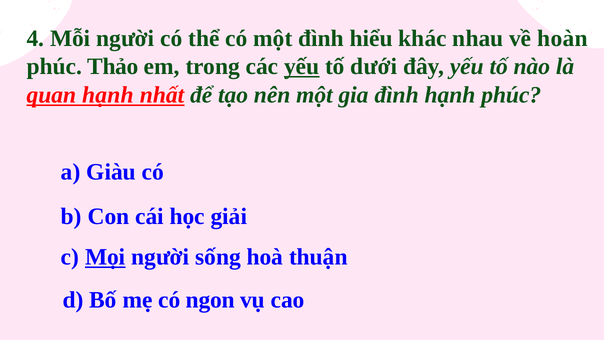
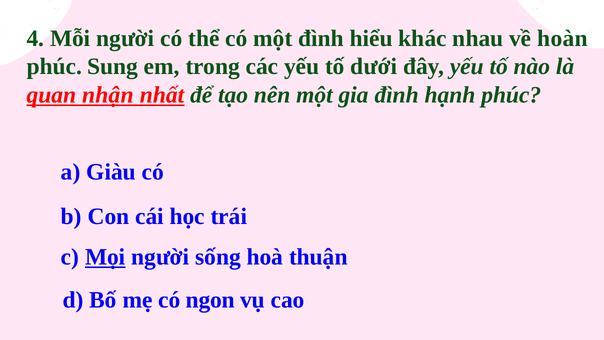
Thảo: Thảo -> Sung (113, 67)
yếu underline: present -> none (302, 67)
quan hạnh: hạnh -> nhận (108, 95)
giải: giải -> trái (229, 216)
